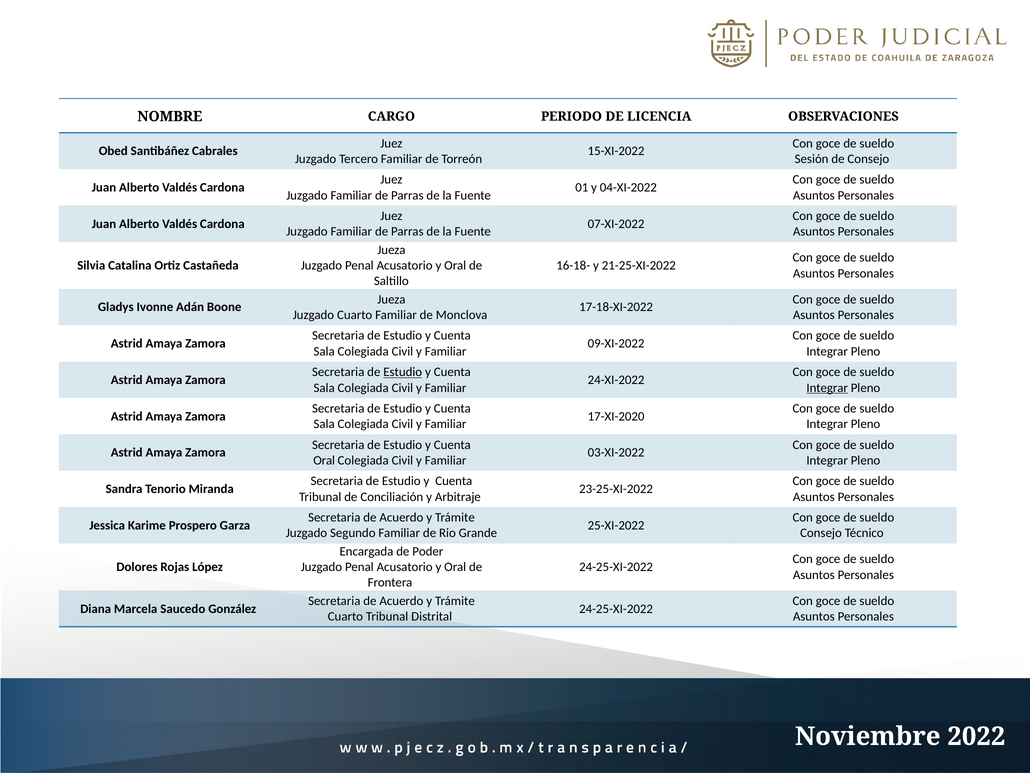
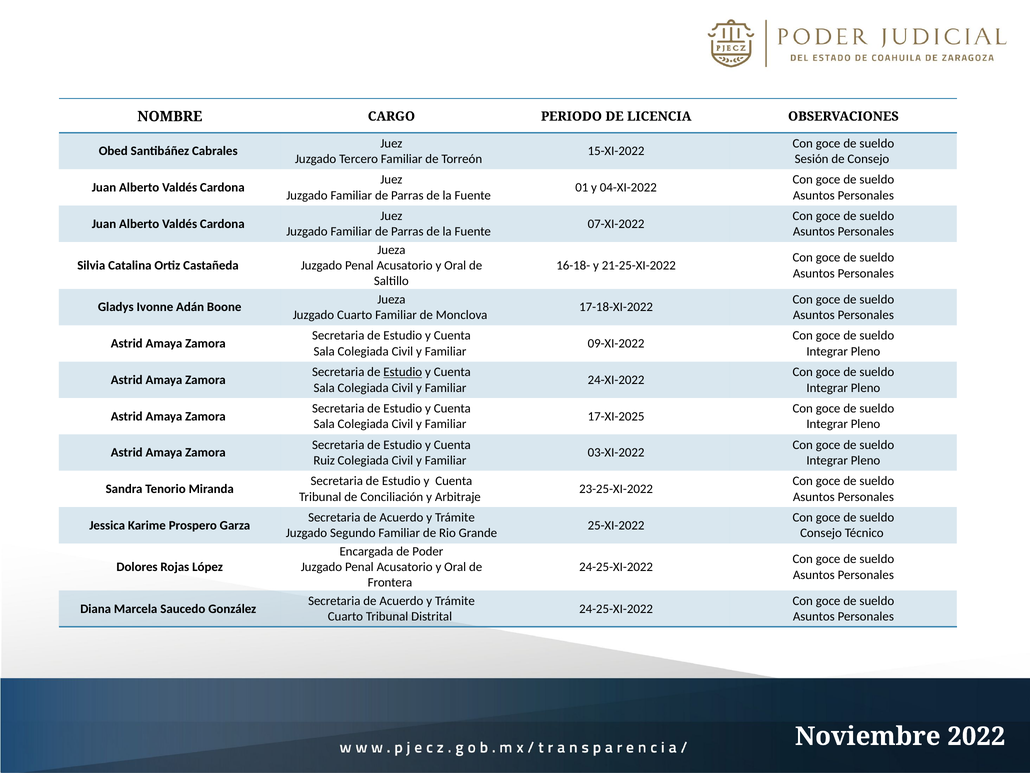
Integrar underline: present -> none (827, 388)
17-XI-2020: 17-XI-2020 -> 17-XI-2025 (616, 416)
Oral: Oral -> Ruiz (324, 460)
